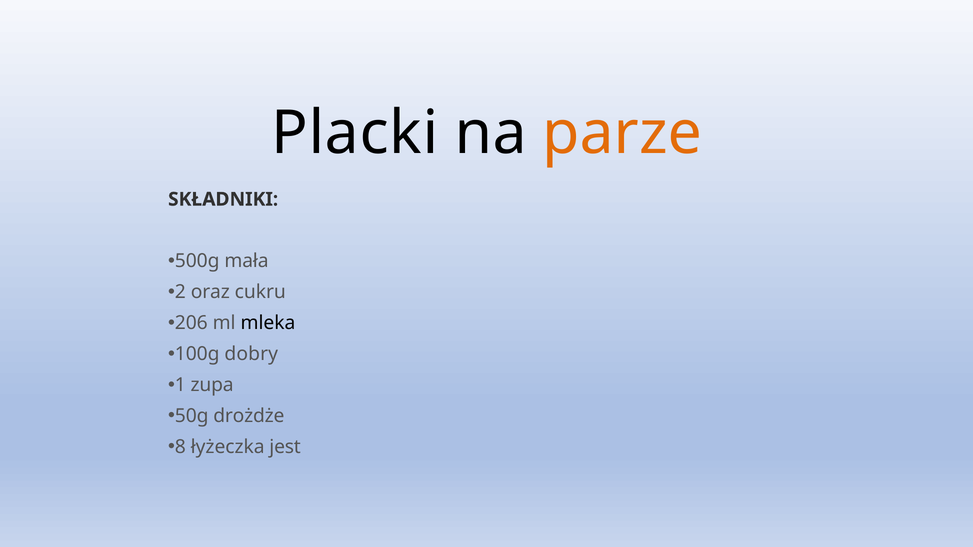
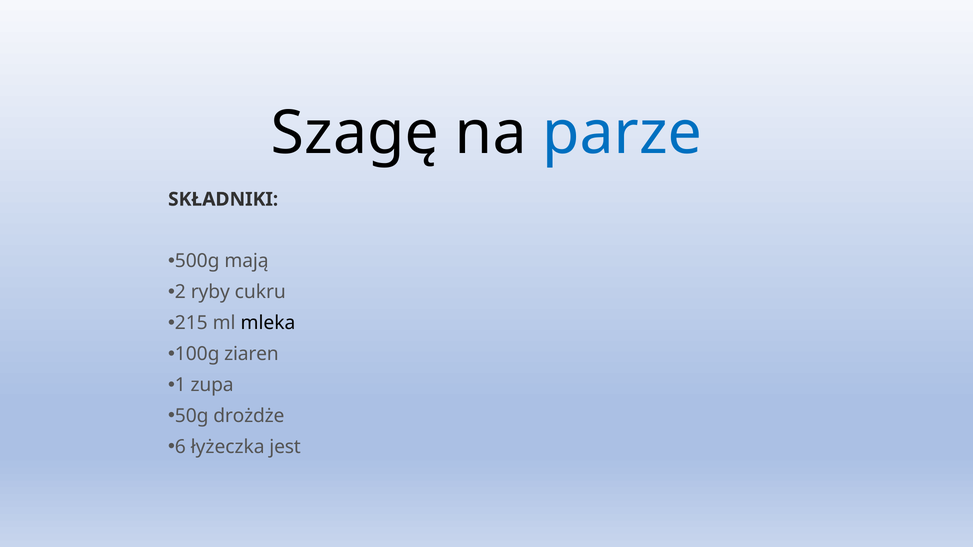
Placki: Placki -> Szagę (355, 133)
parze colour: orange -> blue (622, 133)
mała: mała -> mają (247, 261)
oraz: oraz -> ryby (210, 292)
206: 206 -> 215 (191, 323)
dobry: dobry -> ziaren (251, 354)
8: 8 -> 6 (180, 447)
